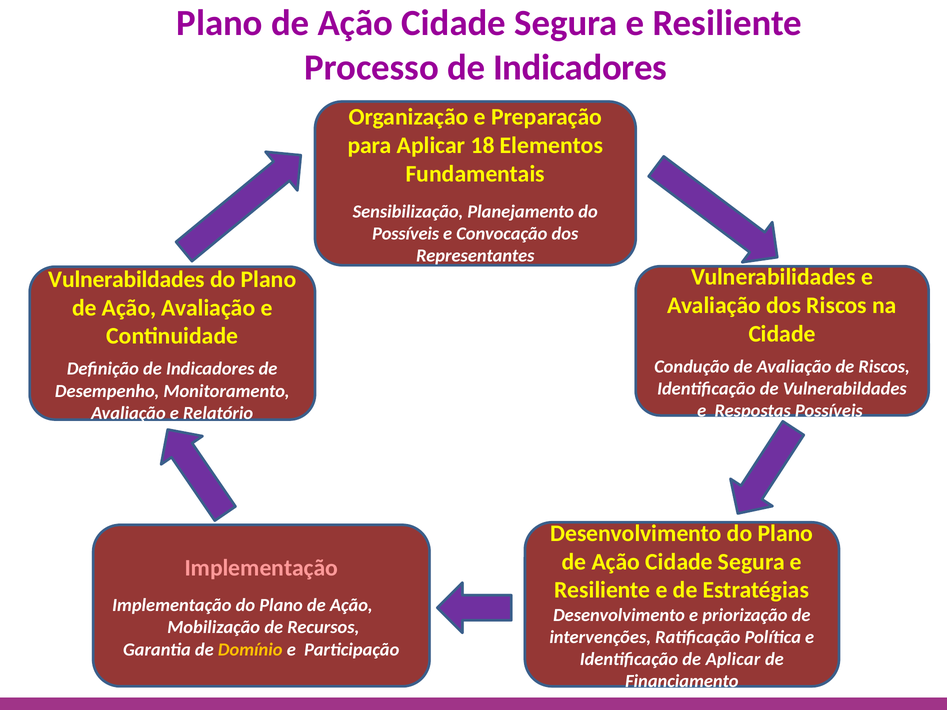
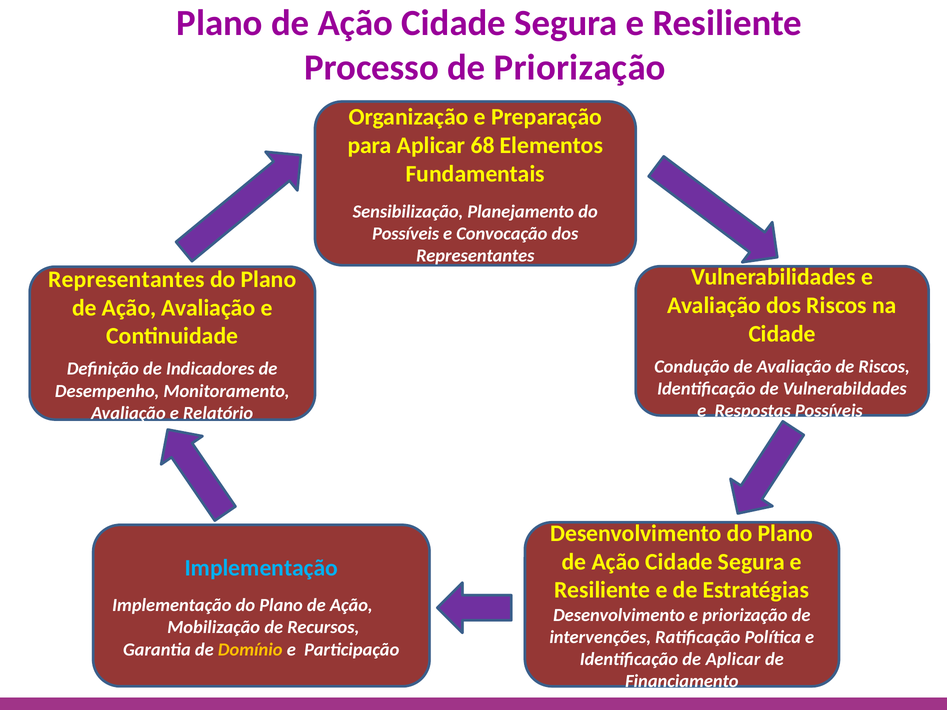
Processo de Indicadores: Indicadores -> Priorização (580, 68)
18: 18 -> 68 (483, 146)
Vulnerabildades: Vulnerabildades -> Representantes (126, 279)
Implementação colour: pink -> light blue (261, 568)
